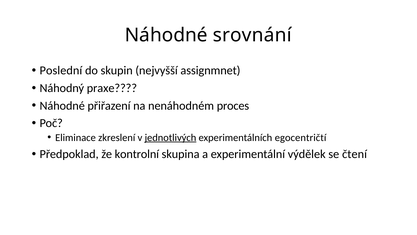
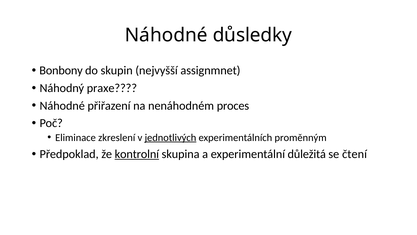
srovnání: srovnání -> důsledky (252, 35)
Poslední: Poslední -> Bonbony (61, 71)
egocentričtí: egocentričtí -> proměnným (301, 137)
kontrolní underline: none -> present (137, 154)
výdělek: výdělek -> důležitá (307, 154)
